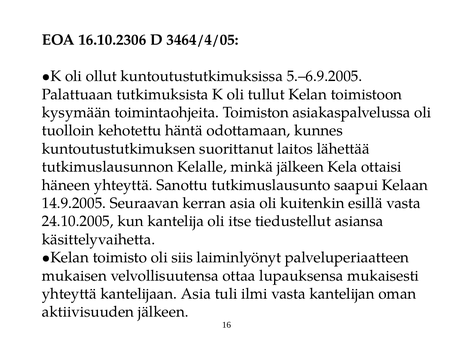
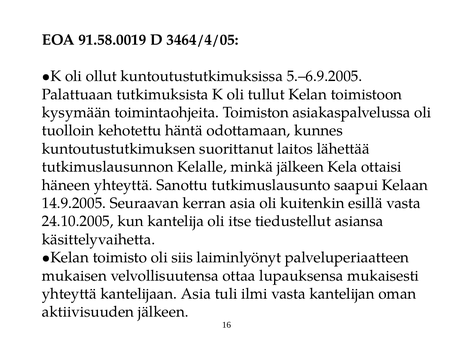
16.10.2306: 16.10.2306 -> 91.58.0019 (112, 40)
